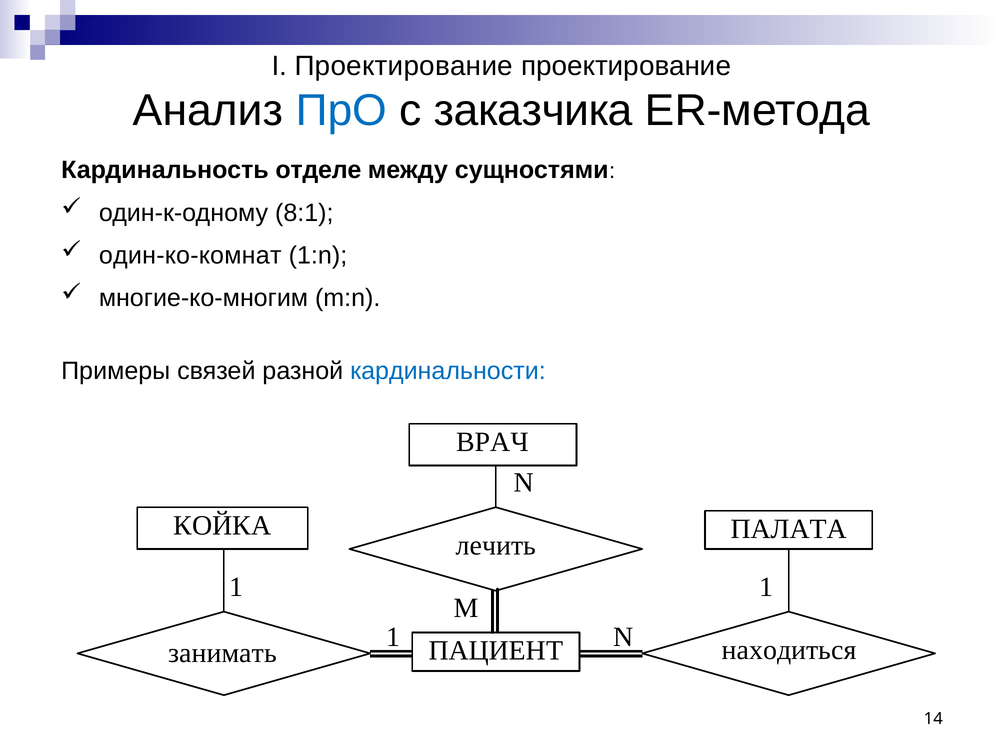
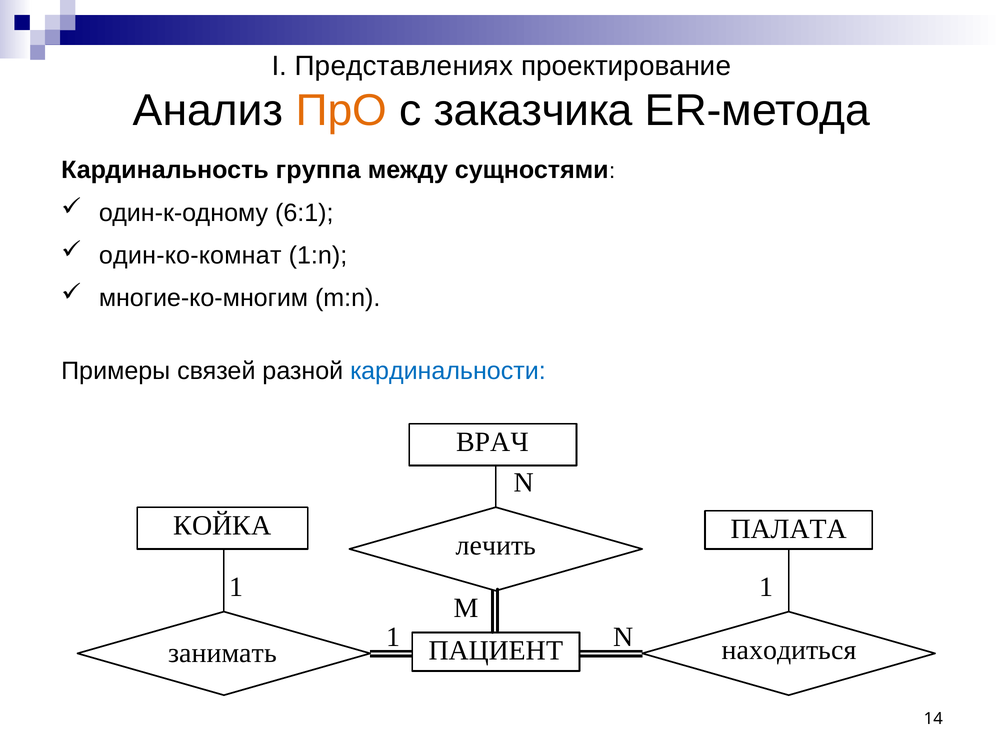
I Проектирование: Проектирование -> Представлениях (404, 66)
ПрО colour: blue -> orange (341, 111)
отделе: отделе -> группа (318, 170)
8:1: 8:1 -> 6:1 (304, 213)
